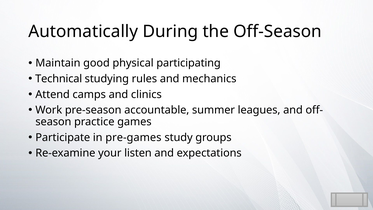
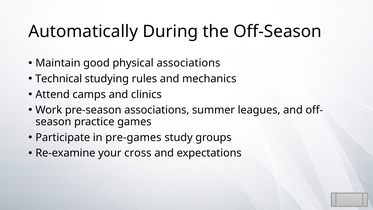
physical participating: participating -> associations (188, 63)
pre-season accountable: accountable -> associations (157, 110)
listen: listen -> cross (138, 153)
